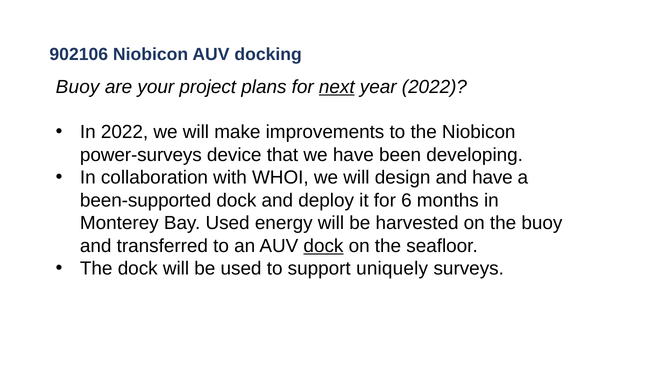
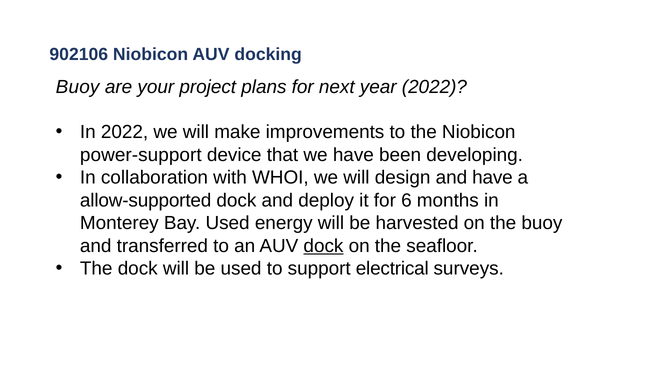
next underline: present -> none (337, 87)
power-surveys: power-surveys -> power-support (141, 155)
been-supported: been-supported -> allow-supported (146, 200)
uniquely: uniquely -> electrical (392, 269)
